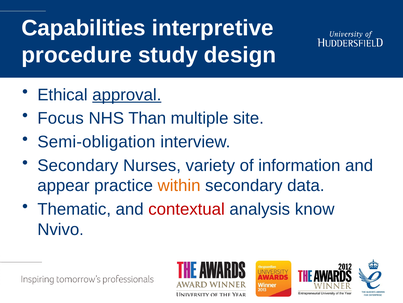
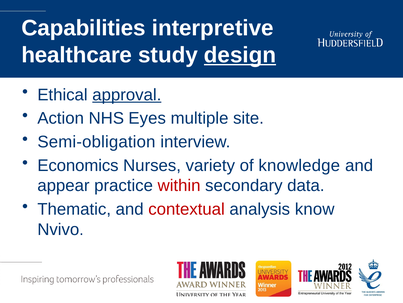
procedure: procedure -> healthcare (77, 55)
design underline: none -> present (240, 55)
Focus: Focus -> Action (61, 118)
Than: Than -> Eyes (147, 118)
Secondary: Secondary -> Economics (78, 165)
information: information -> knowledge (299, 165)
within colour: orange -> red (179, 185)
